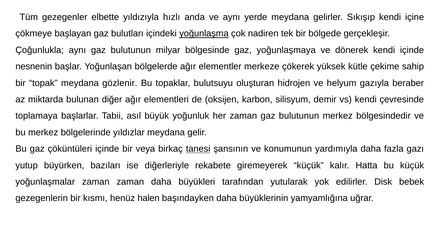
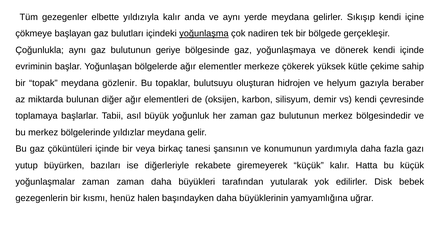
yıldızıyla hızlı: hızlı -> kalır (172, 17)
milyar: milyar -> geriye (168, 50)
nesnenin: nesnenin -> evriminin (34, 67)
tanesi underline: present -> none (198, 149)
